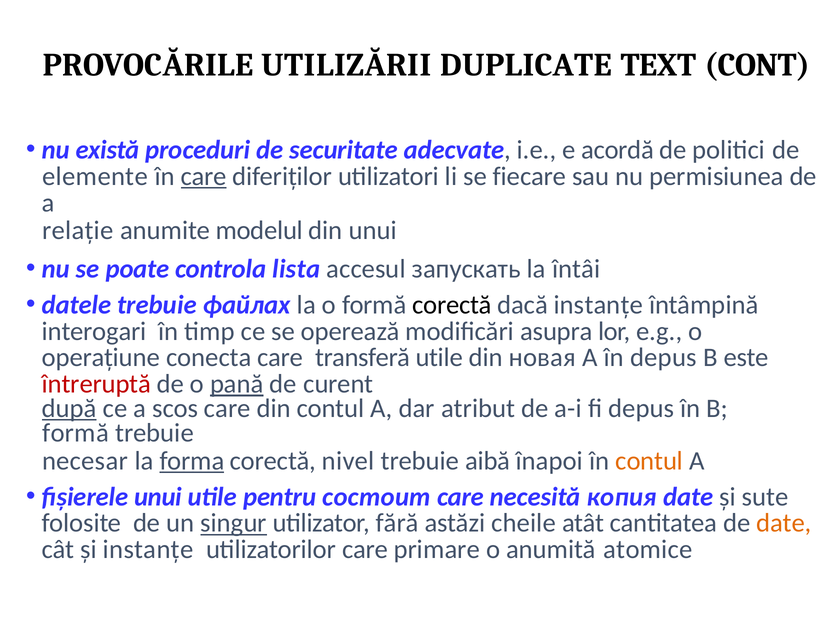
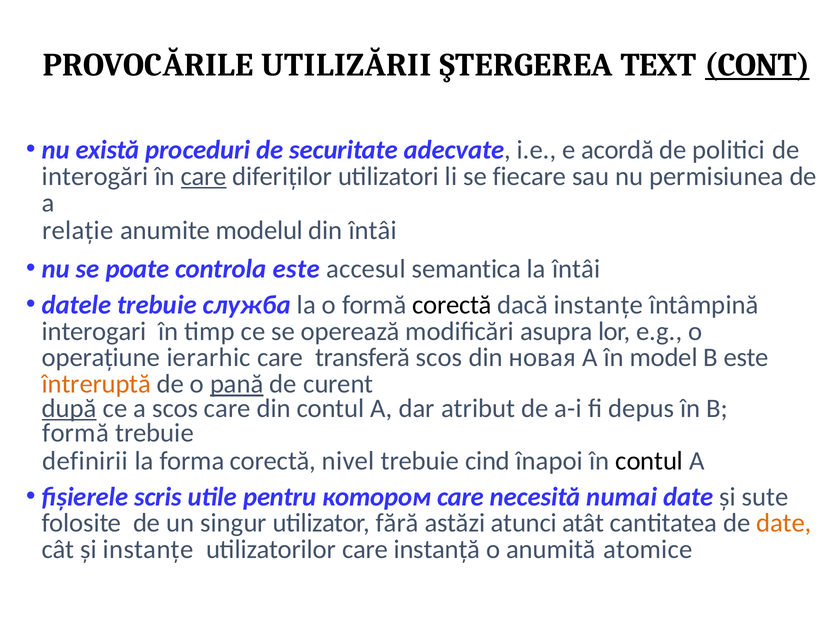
DUPLICATE: DUPLICATE -> ŞTERGEREA (526, 65)
CONT underline: none -> present (757, 65)
elemente: elemente -> interogări (95, 177)
din unui: unui -> întâi (373, 231)
controla lista: lista -> este (296, 269)
запускать: запускать -> semantica (466, 269)
файлах: файлах -> служба (247, 305)
conecta: conecta -> ierarhic (209, 358)
transferă utile: utile -> scos (439, 358)
în depus: depus -> model (664, 358)
întreruptă colour: red -> orange (96, 384)
necesar: necesar -> definirii (85, 461)
forma underline: present -> none (192, 461)
aibă: aibă -> cind (488, 461)
contul colour: orange -> black (649, 461)
fișierele unui: unui -> scris (158, 497)
состоит: состоит -> котором (377, 497)
копия: копия -> numai (622, 497)
singur underline: present -> none (234, 524)
cheile: cheile -> atunci (524, 524)
primare: primare -> instanță (437, 550)
